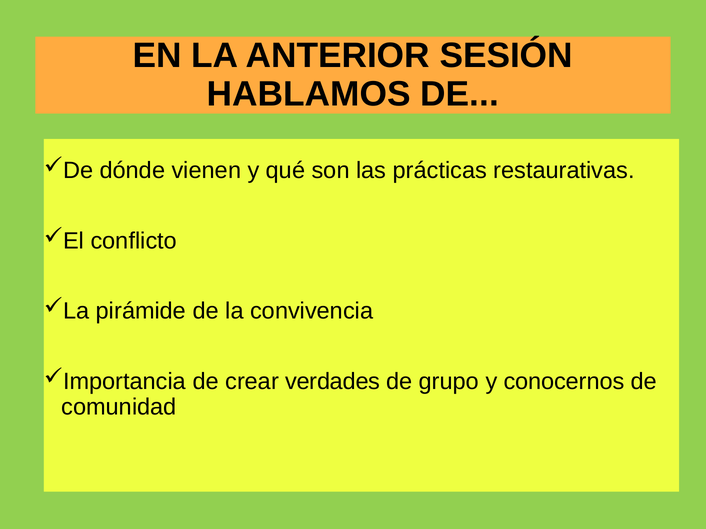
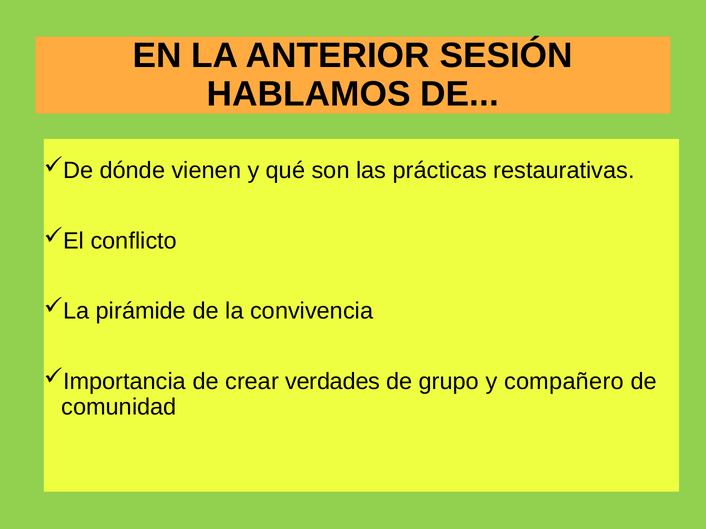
conocernos: conocernos -> compañero (564, 382)
